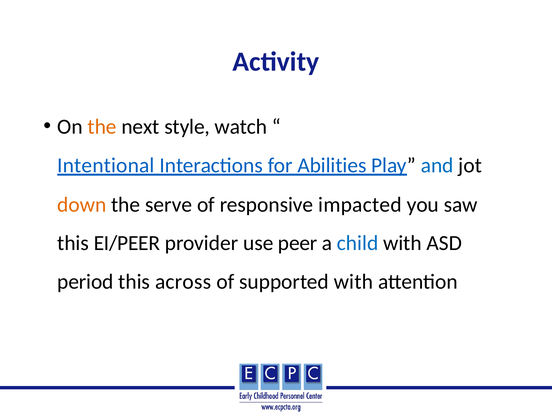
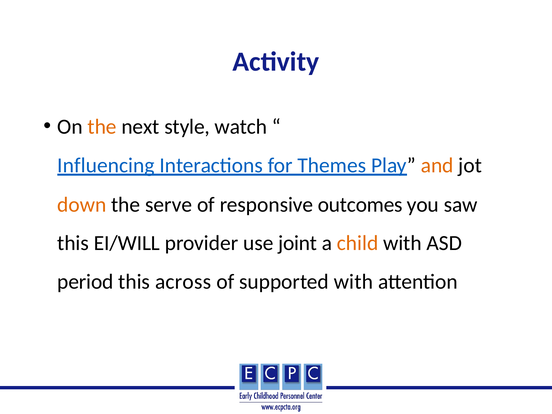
Intentional: Intentional -> Influencing (106, 166)
Abilities: Abilities -> Themes (332, 166)
and colour: blue -> orange (437, 166)
impacted: impacted -> outcomes (360, 205)
EI/PEER: EI/PEER -> EI/WILL (127, 243)
peer: peer -> joint (298, 243)
child colour: blue -> orange (358, 243)
